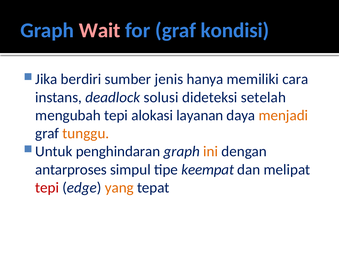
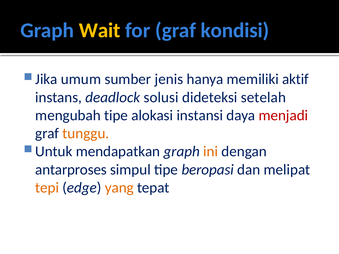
Wait colour: pink -> yellow (100, 30)
berdiri: berdiri -> umum (81, 79)
cara: cara -> aktif (295, 79)
mengubah tepi: tepi -> tipe (116, 115)
layanan: layanan -> instansi (200, 115)
menjadi colour: orange -> red (283, 115)
penghindaran: penghindaran -> mendapatkan (118, 152)
keempat: keempat -> beropasi (208, 170)
tepi colour: red -> orange (47, 188)
